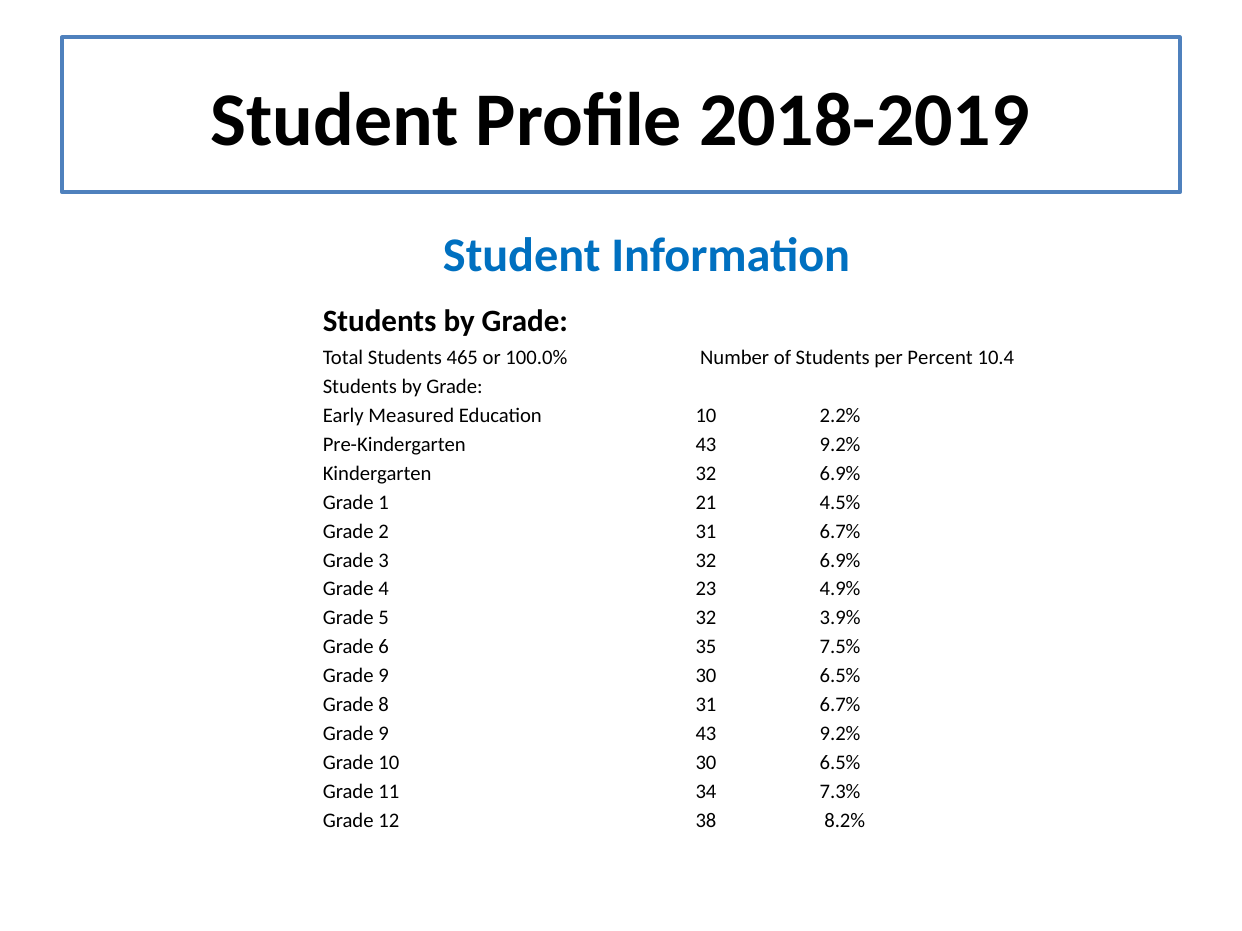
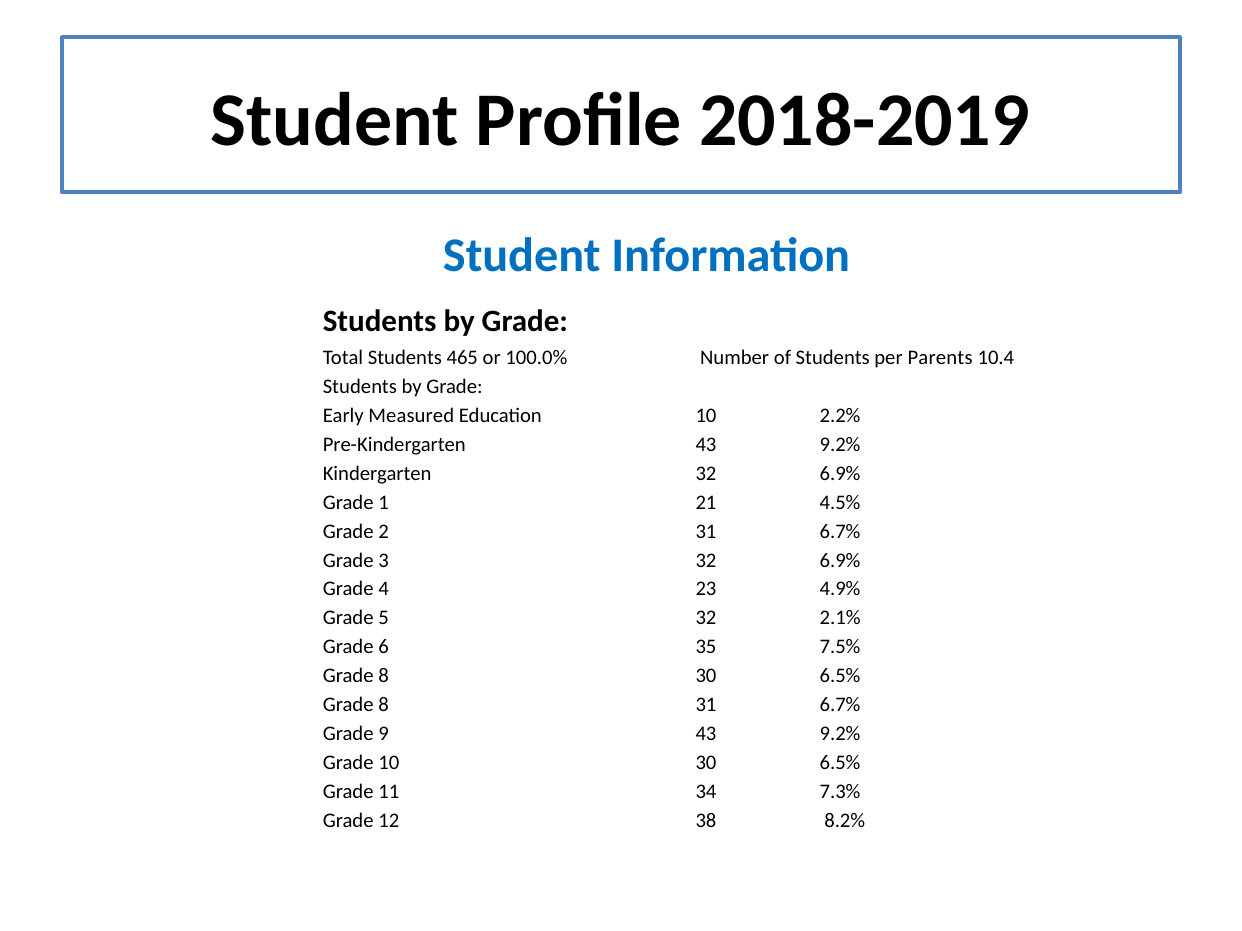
Percent: Percent -> Parents (940, 358)
3.9%: 3.9% -> 2.1% (840, 618)
9: 9 -> 8 (384, 676)
